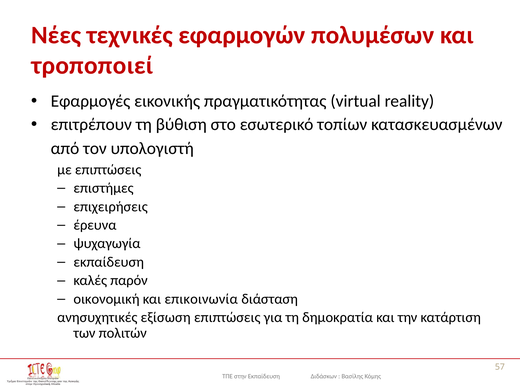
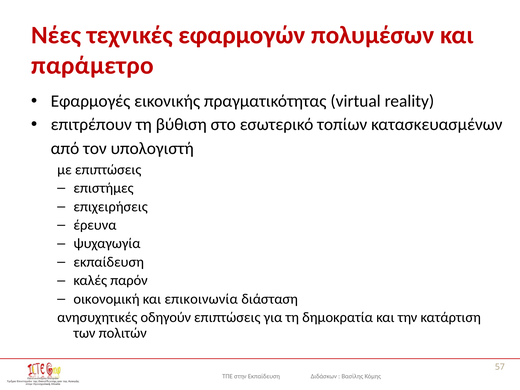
τροποποιεί: τροποποιεί -> παράμετρο (92, 65)
εξίσωση: εξίσωση -> οδηγούν (166, 318)
